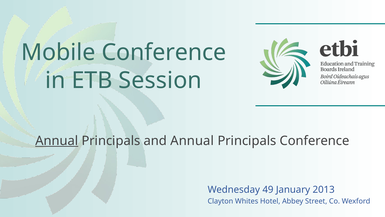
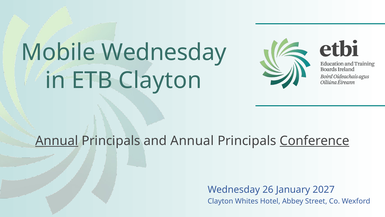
Mobile Conference: Conference -> Wednesday (164, 52)
ETB Session: Session -> Clayton (160, 80)
Conference underline: none -> present (314, 141)
49: 49 -> 26 (268, 189)
2013: 2013 -> 2027 (324, 189)
